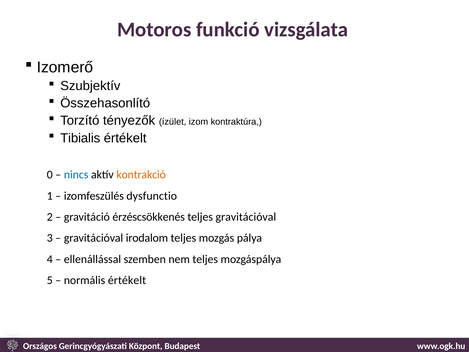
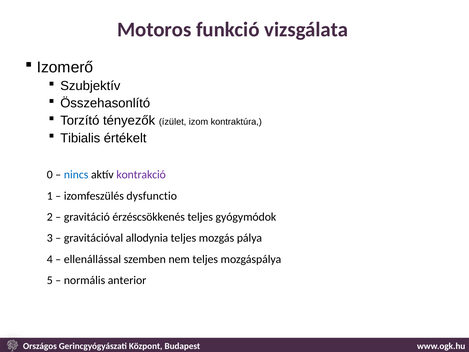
kontrakció colour: orange -> purple (141, 175)
teljes gravitációval: gravitációval -> gyógymódok (246, 217)
irodalom: irodalom -> allodynia (147, 238)
normális értékelt: értékelt -> anterior (127, 280)
